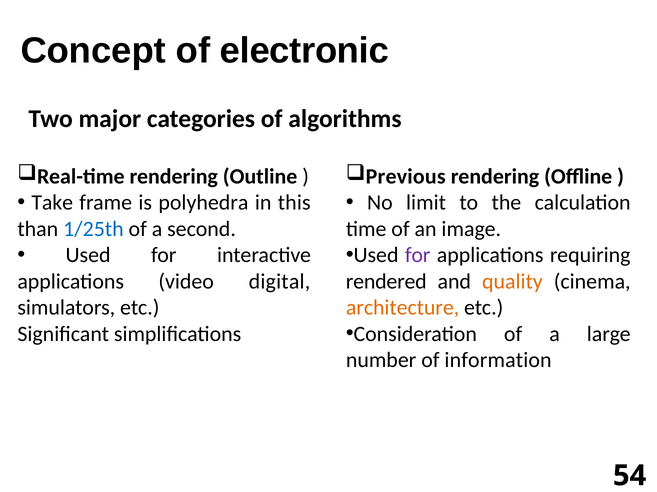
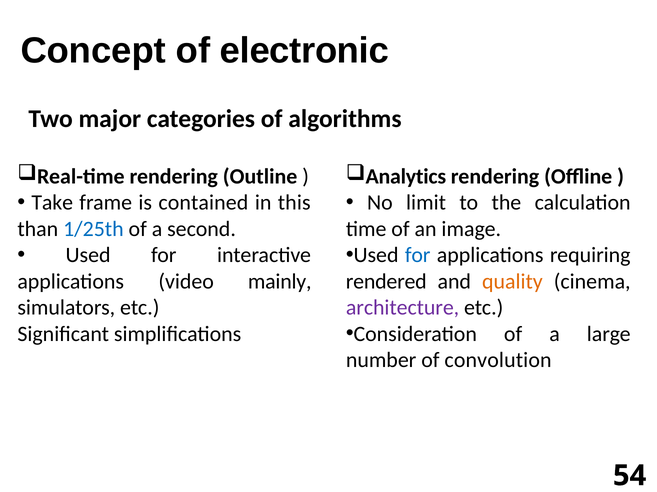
Previous: Previous -> Analytics (406, 177)
polyhedra: polyhedra -> contained (203, 203)
for colour: purple -> blue (418, 256)
digital: digital -> mainly (280, 282)
architecture colour: orange -> purple (403, 308)
information: information -> convolution (498, 361)
